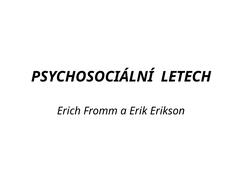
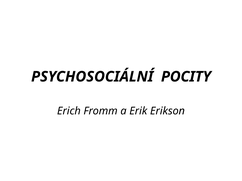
LETECH: LETECH -> POCITY (186, 77)
